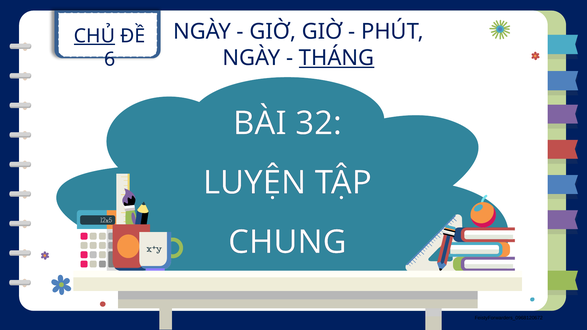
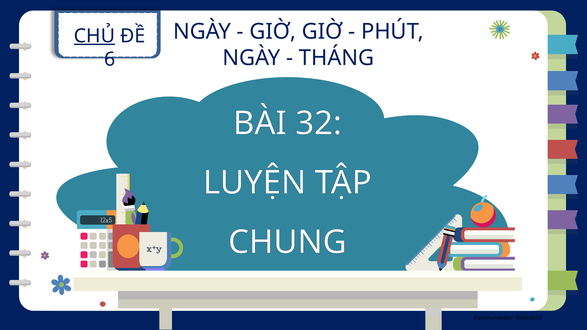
THÁNG underline: present -> none (337, 58)
